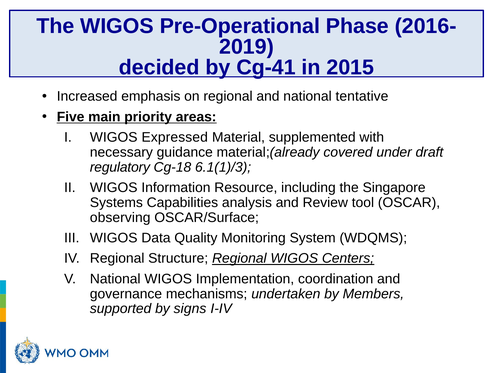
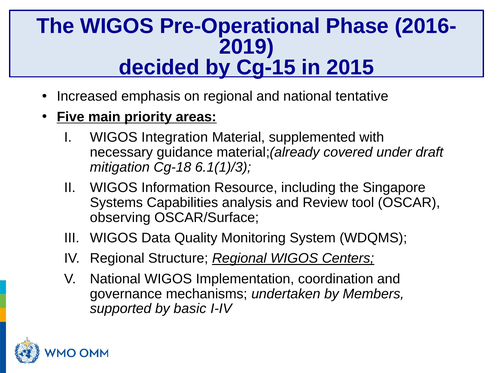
Cg-41: Cg-41 -> Cg-15 (266, 67)
Expressed: Expressed -> Integration (175, 137)
regulatory: regulatory -> mitigation (120, 167)
signs: signs -> basic (190, 309)
